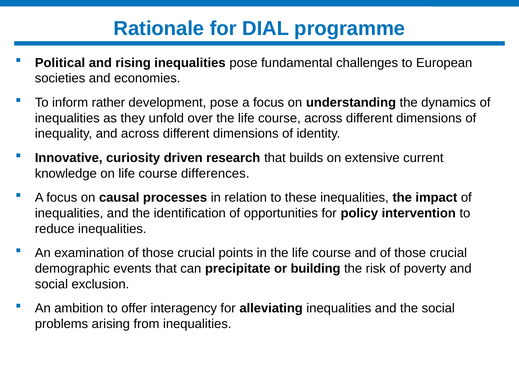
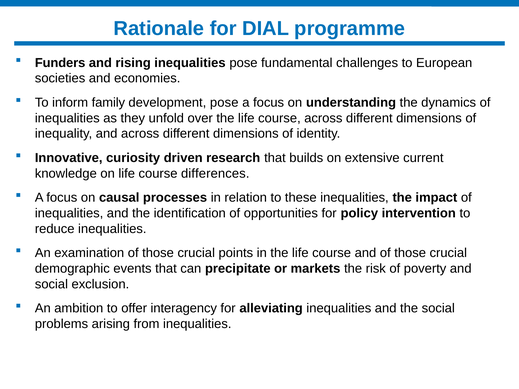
Political: Political -> Funders (60, 63)
rather: rather -> family (108, 103)
building: building -> markets (315, 269)
